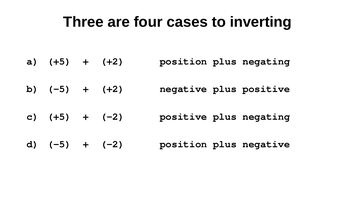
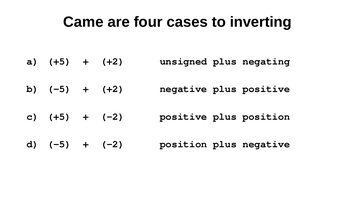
Three: Three -> Came (83, 22)
+2 position: position -> unsigned (183, 61)
positive plus negating: negating -> position (266, 117)
